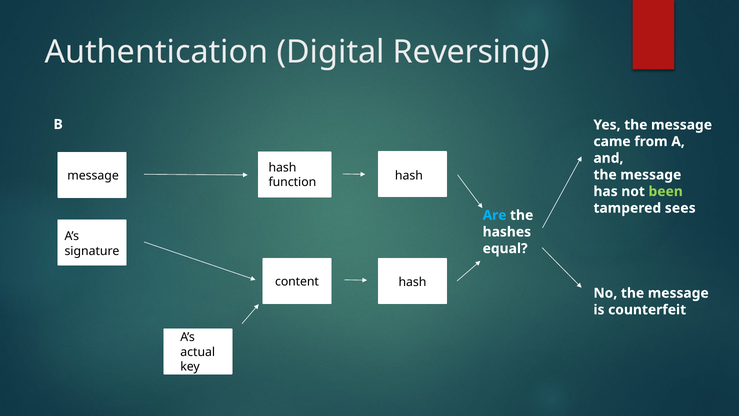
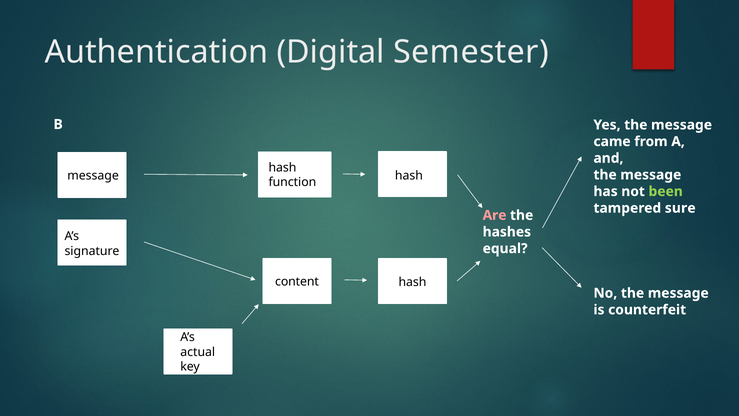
Reversing: Reversing -> Semester (471, 52)
sees: sees -> sure (680, 208)
Are colour: light blue -> pink (495, 215)
